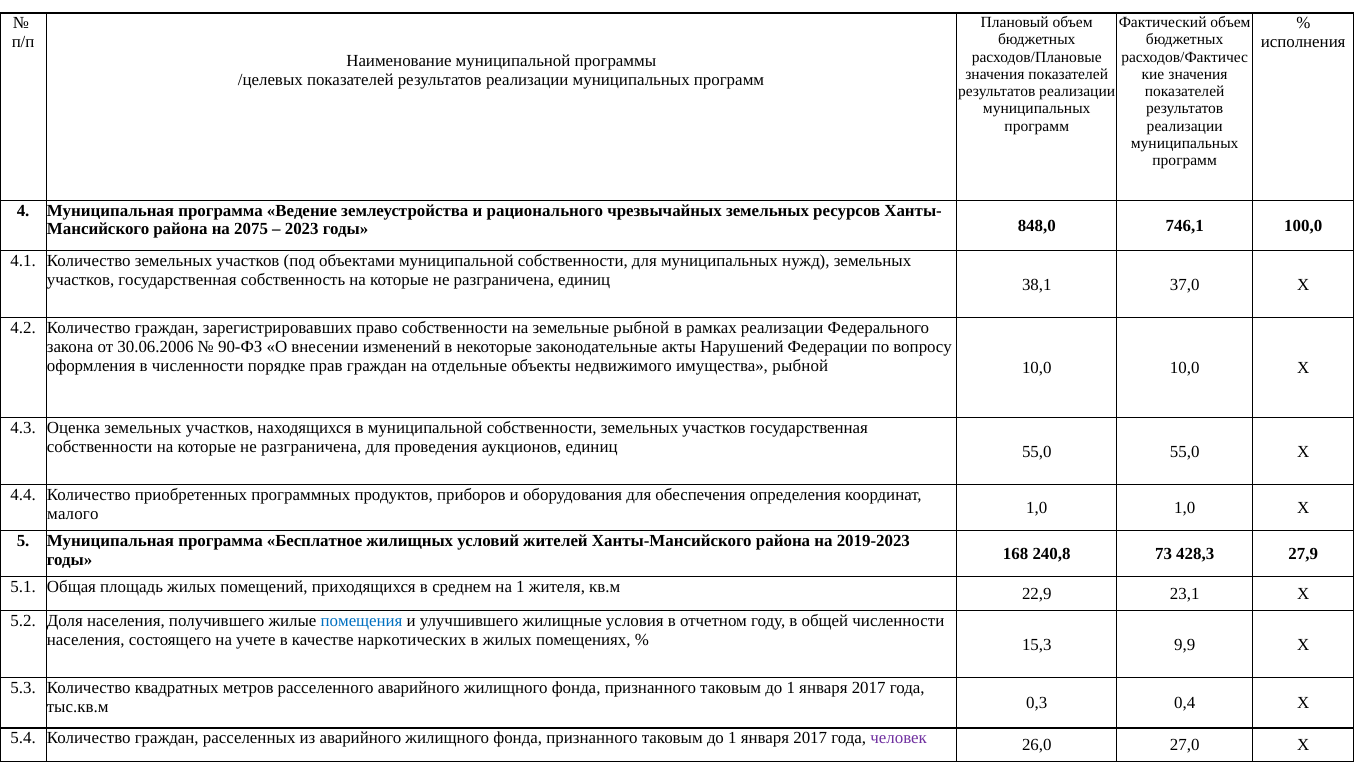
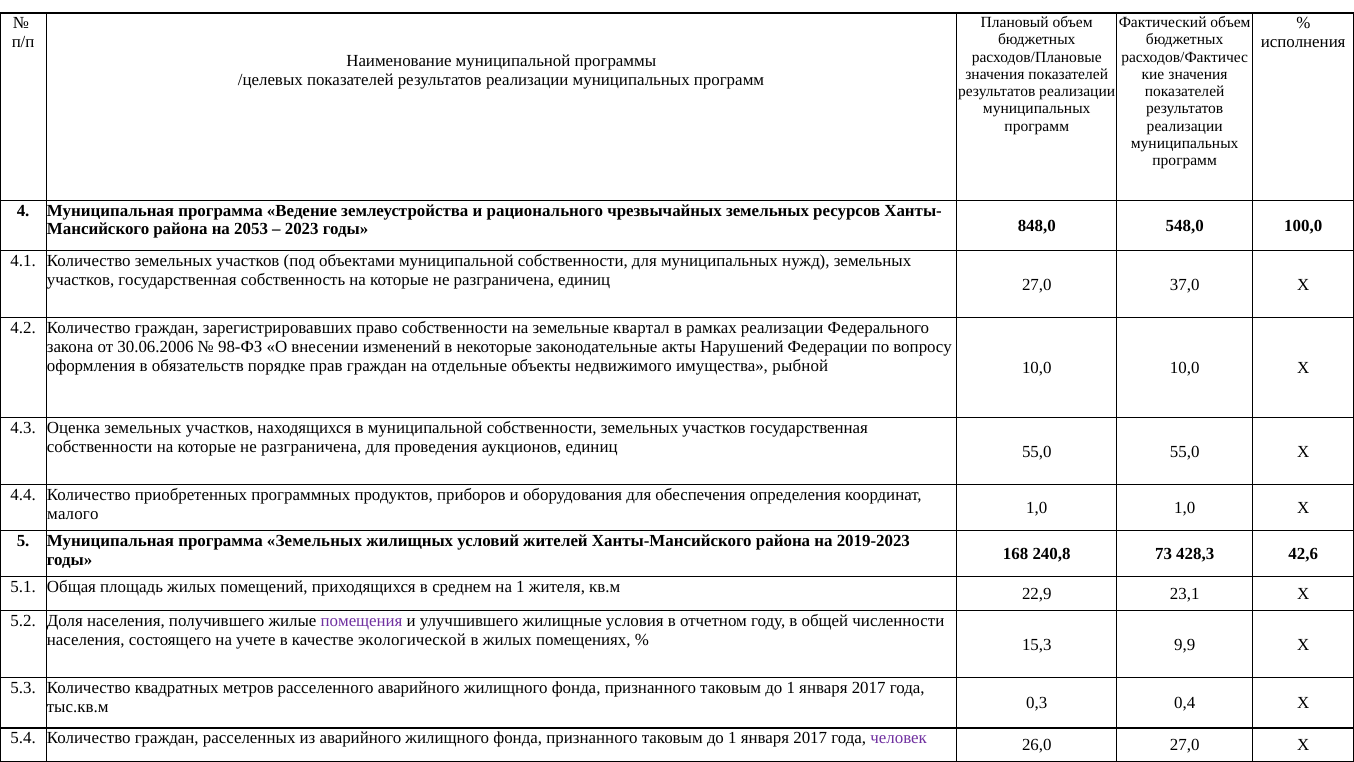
2075: 2075 -> 2053 (251, 229)
746,1: 746,1 -> 548,0 (1185, 226)
единиц 38,1: 38,1 -> 27,0 (1037, 284)
земельные рыбной: рыбной -> квартал (641, 328)
90-ФЗ: 90-ФЗ -> 98-ФЗ (240, 346)
в численности: численности -> обязательств (198, 365)
программа Бесплатное: Бесплатное -> Земельных (315, 541)
27,9: 27,9 -> 42,6 (1303, 554)
помещения colour: blue -> purple (362, 621)
наркотических: наркотических -> экологической (412, 639)
